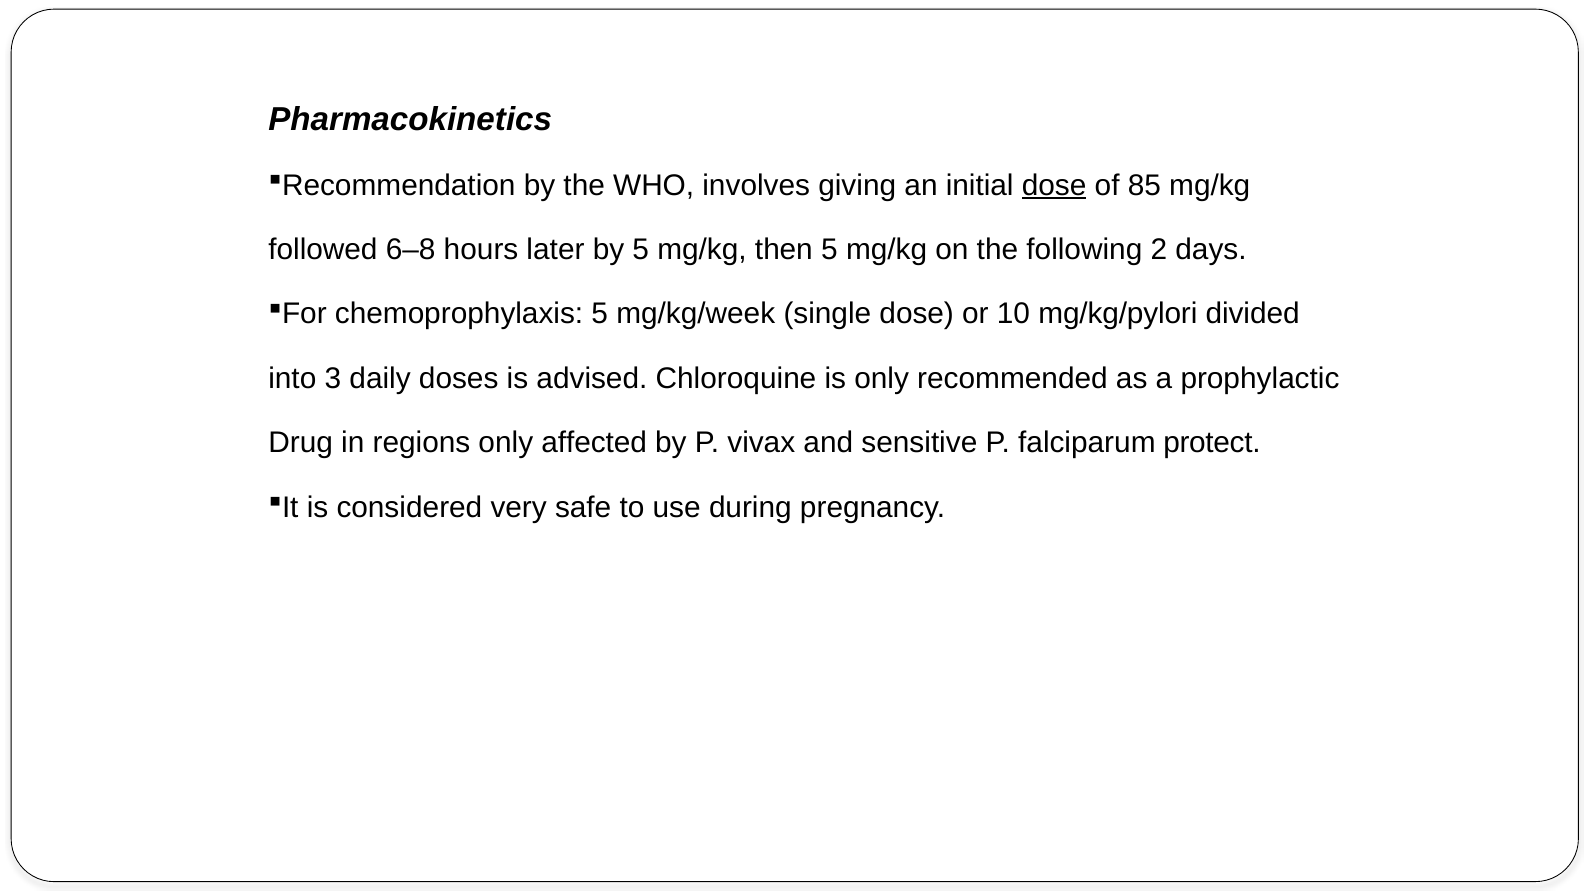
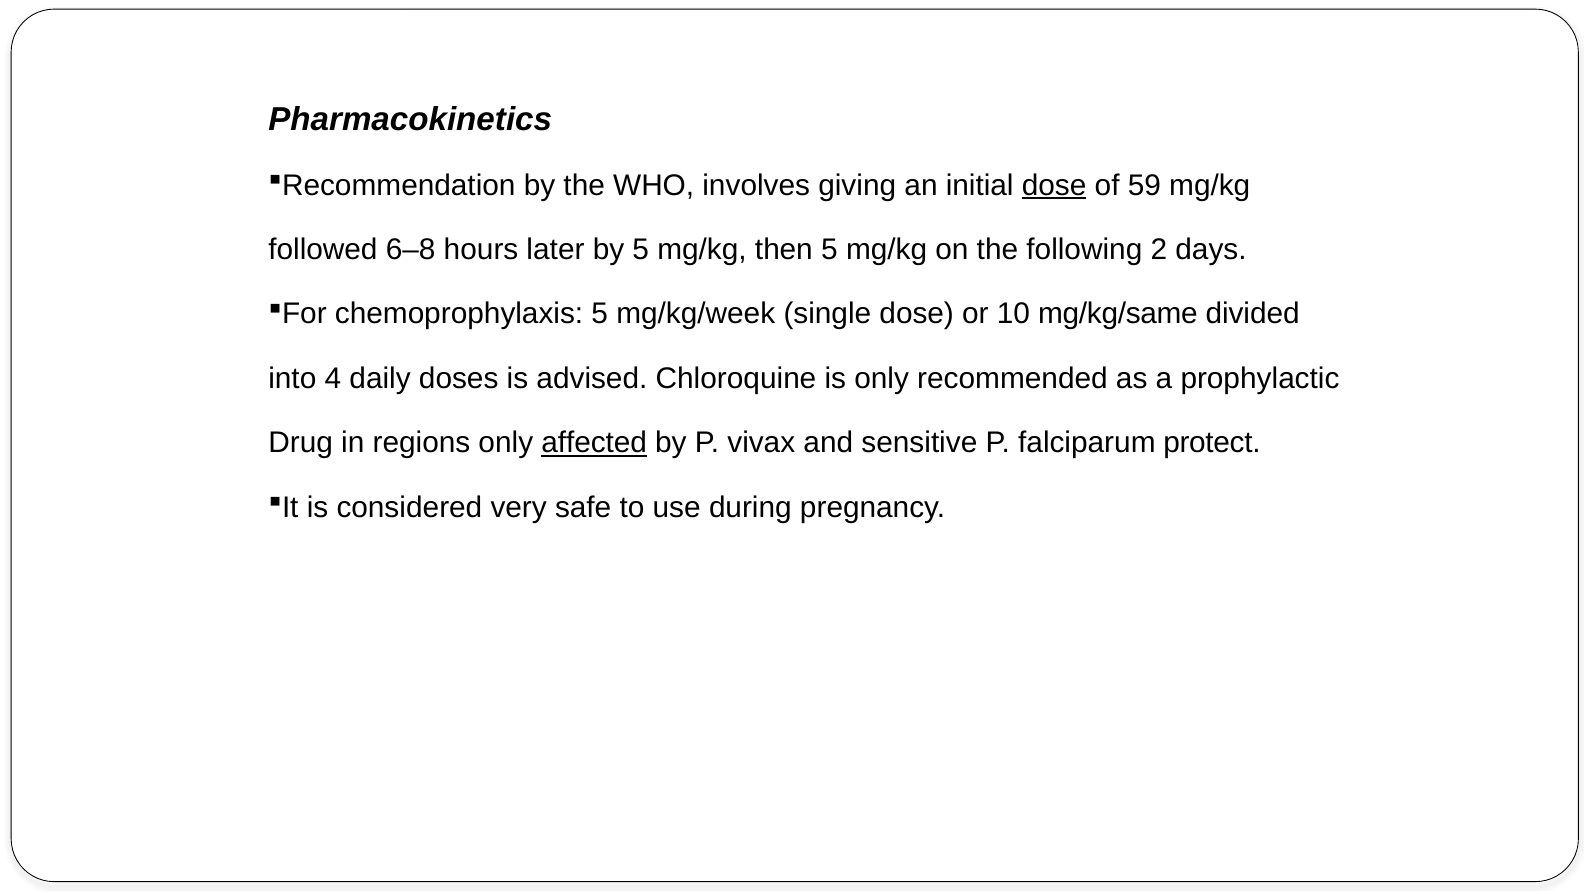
85: 85 -> 59 (1144, 186)
mg/kg/pylori: mg/kg/pylori -> mg/kg/same (1118, 314)
3: 3 -> 4 (333, 379)
affected underline: none -> present (594, 443)
